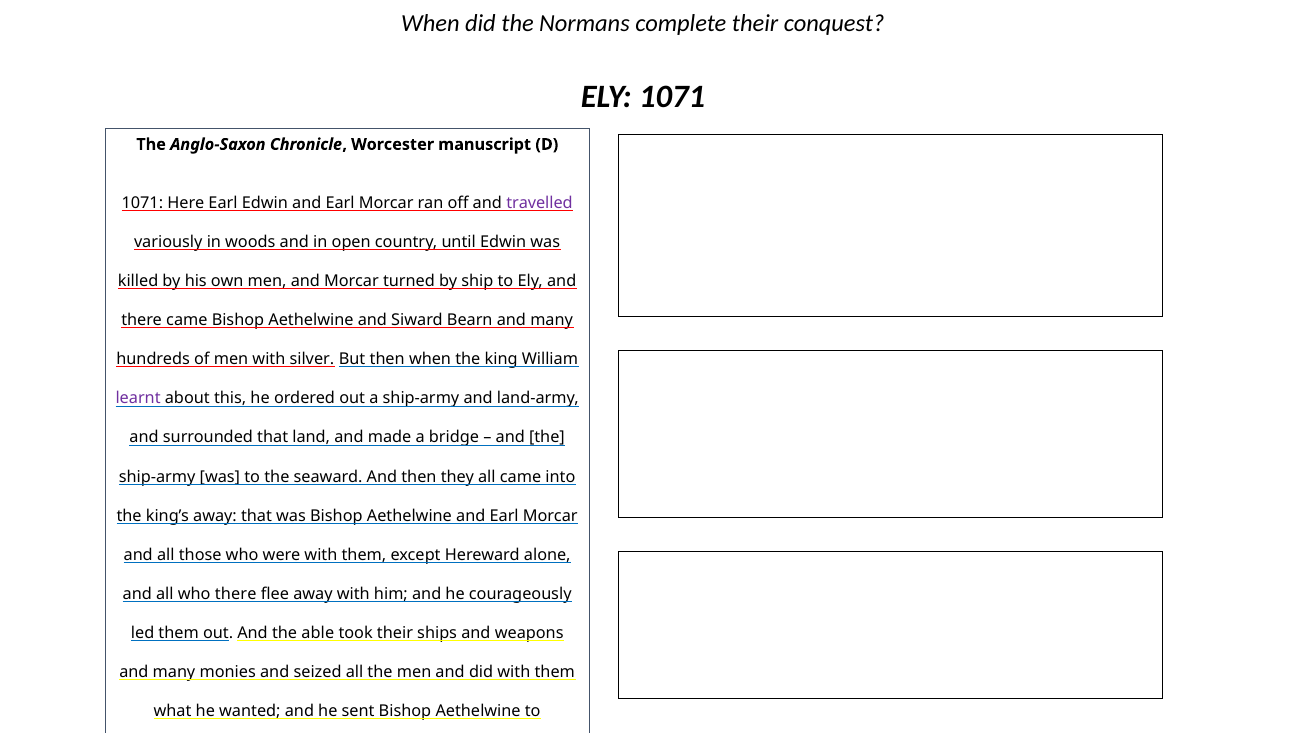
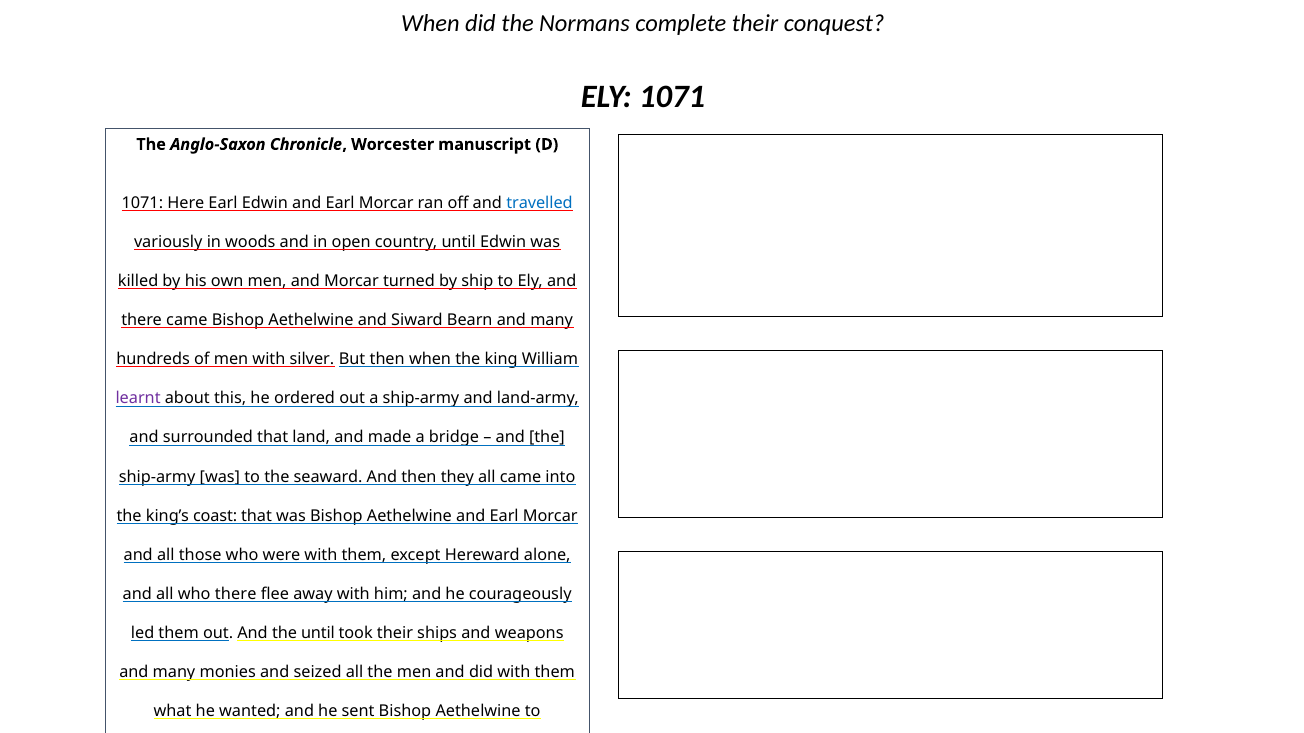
travelled colour: purple -> blue (539, 203)
king’s away: away -> coast (215, 516)
the able: able -> until (318, 634)
